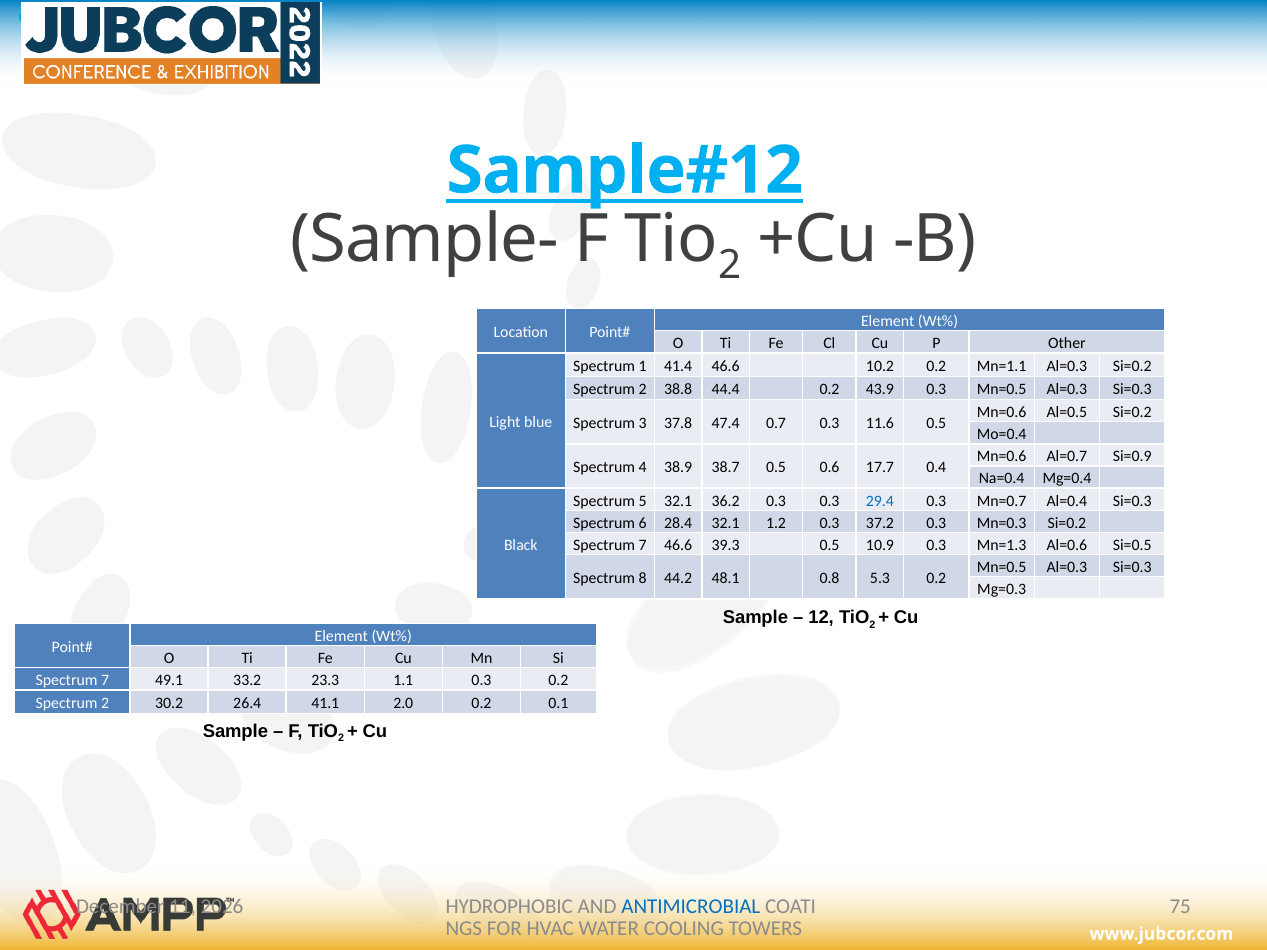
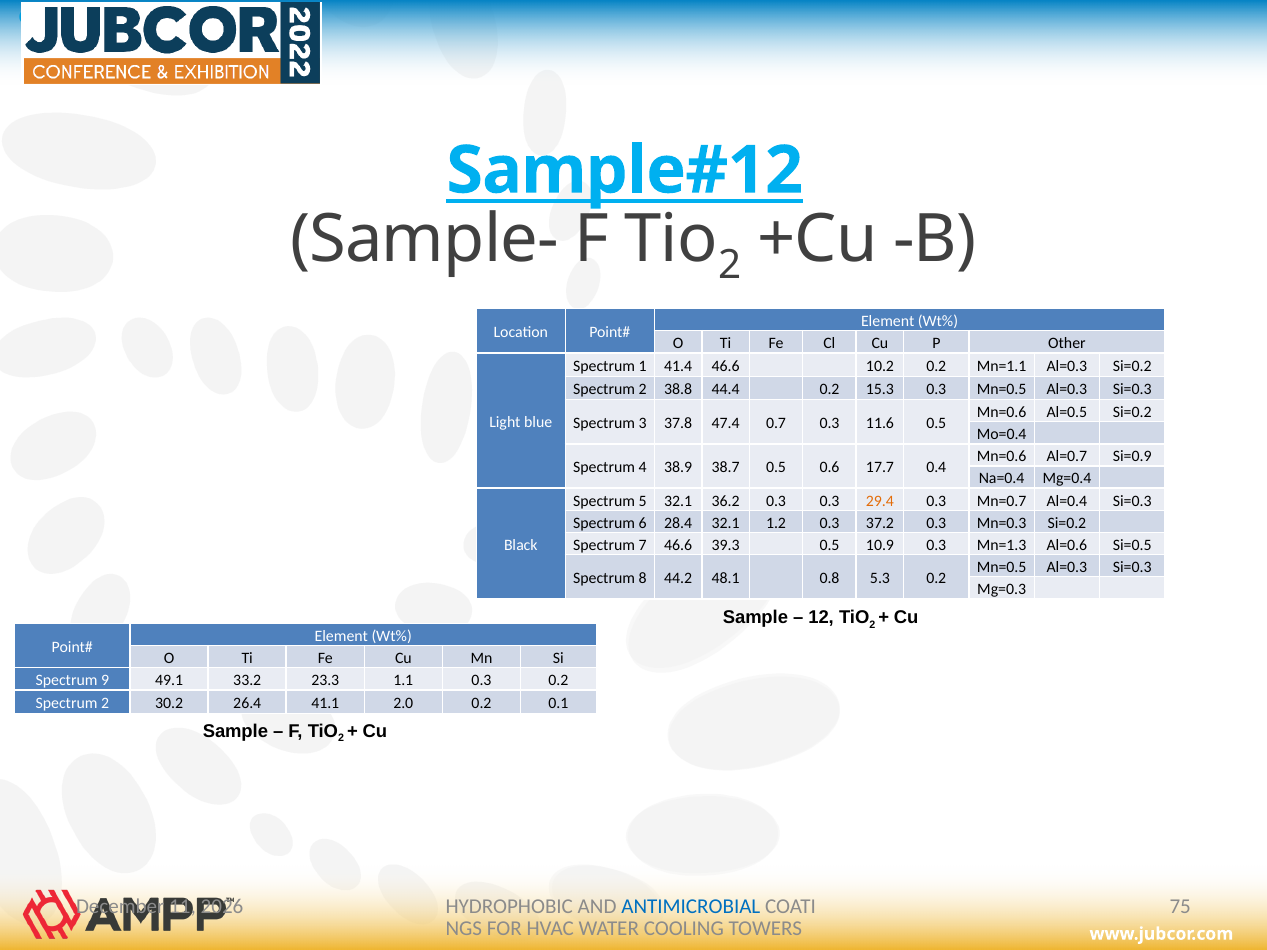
43.9: 43.9 -> 15.3 (880, 390)
29.4 colour: blue -> orange (880, 501)
7: 7 -> 9 (105, 681)
